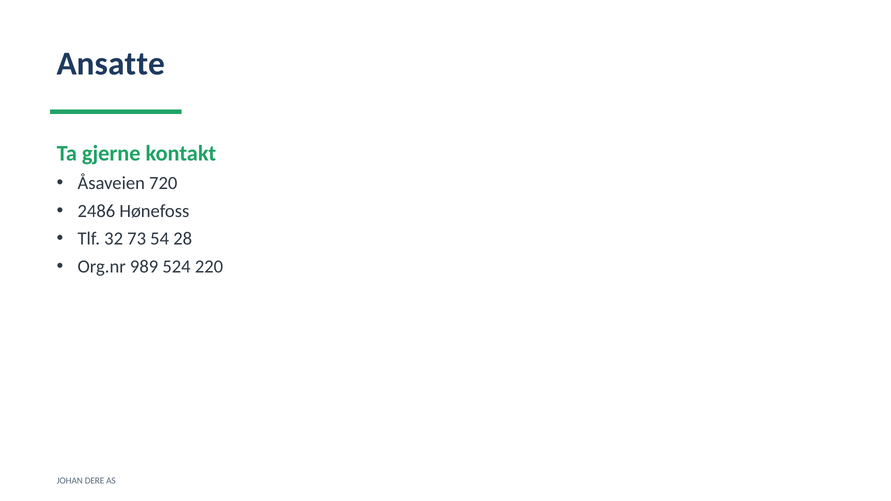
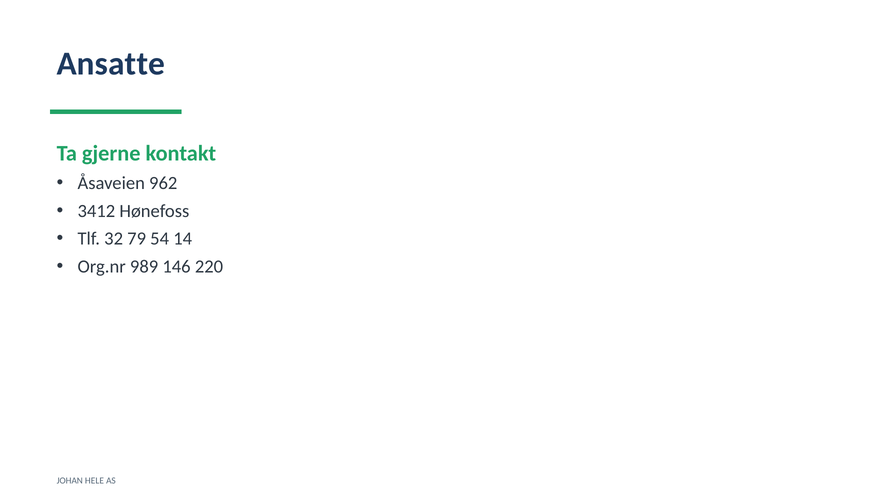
720: 720 -> 962 (163, 183)
2486: 2486 -> 3412 (96, 211)
73: 73 -> 79 (137, 239)
28: 28 -> 14 (183, 239)
524: 524 -> 146 (177, 267)
DERE: DERE -> HELE (94, 481)
